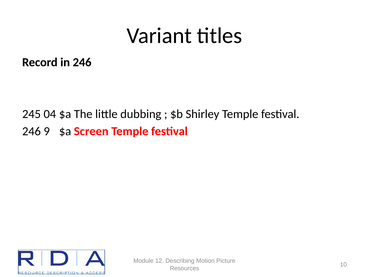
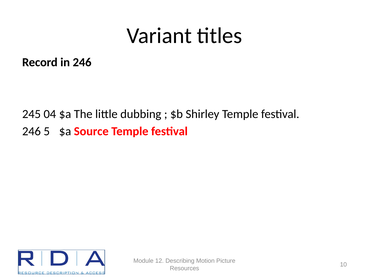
9: 9 -> 5 (47, 131)
Screen: Screen -> Source (91, 131)
